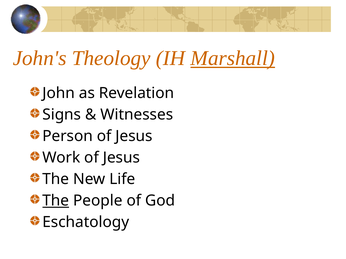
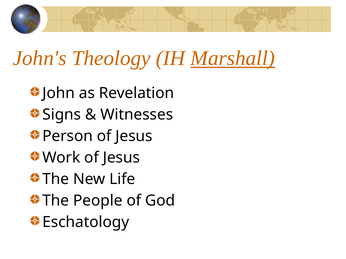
The underline: present -> none (56, 201)
